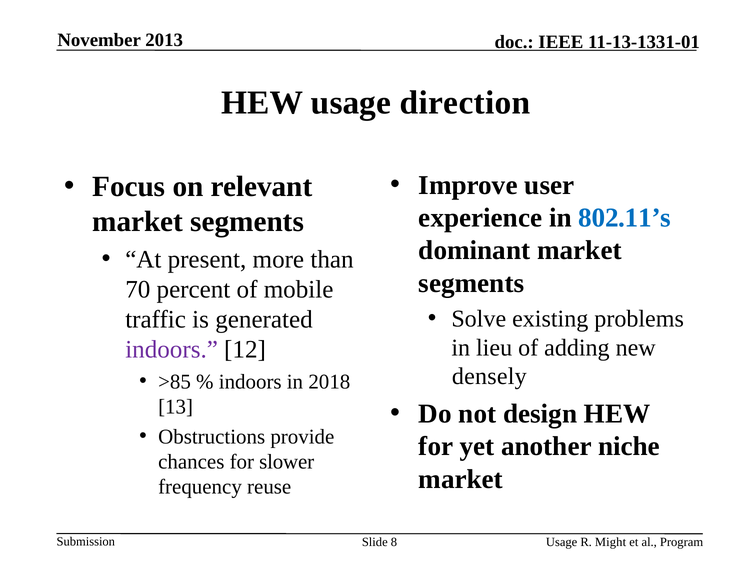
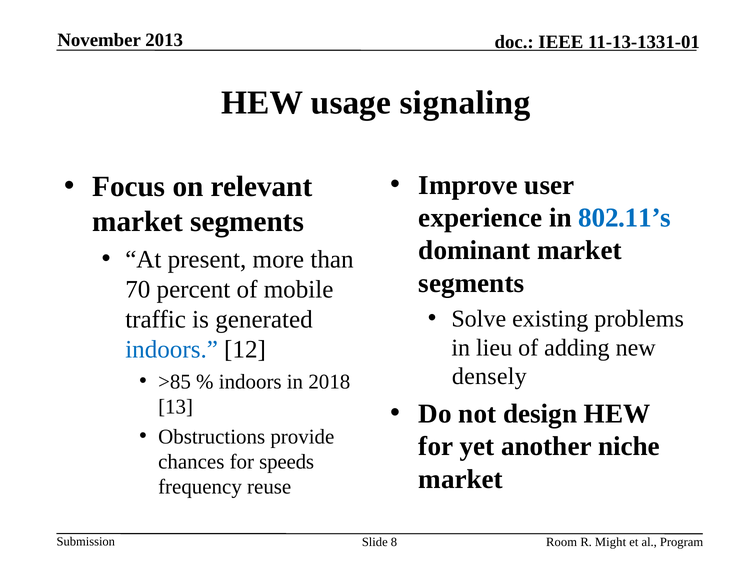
direction: direction -> signaling (465, 103)
indoors colour: purple -> blue (172, 349)
slower: slower -> speeds (287, 462)
Usage: Usage -> Room (562, 542)
